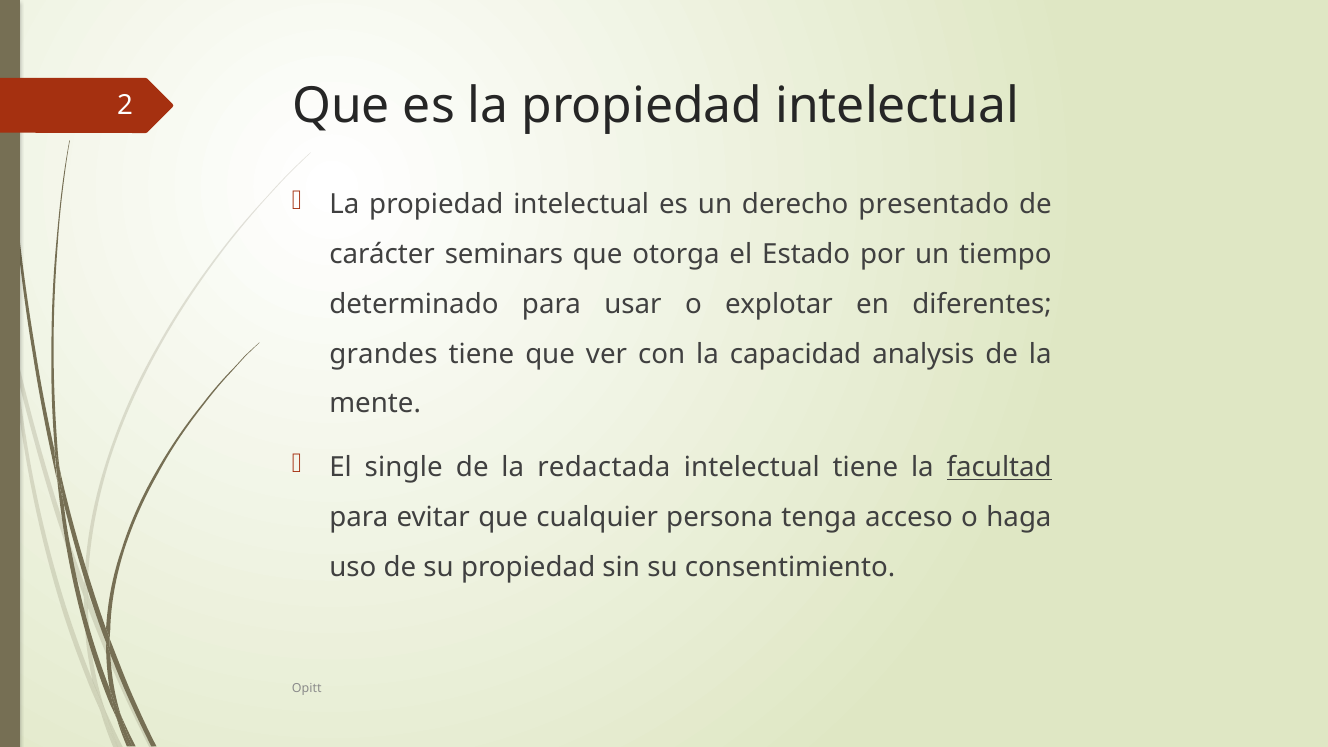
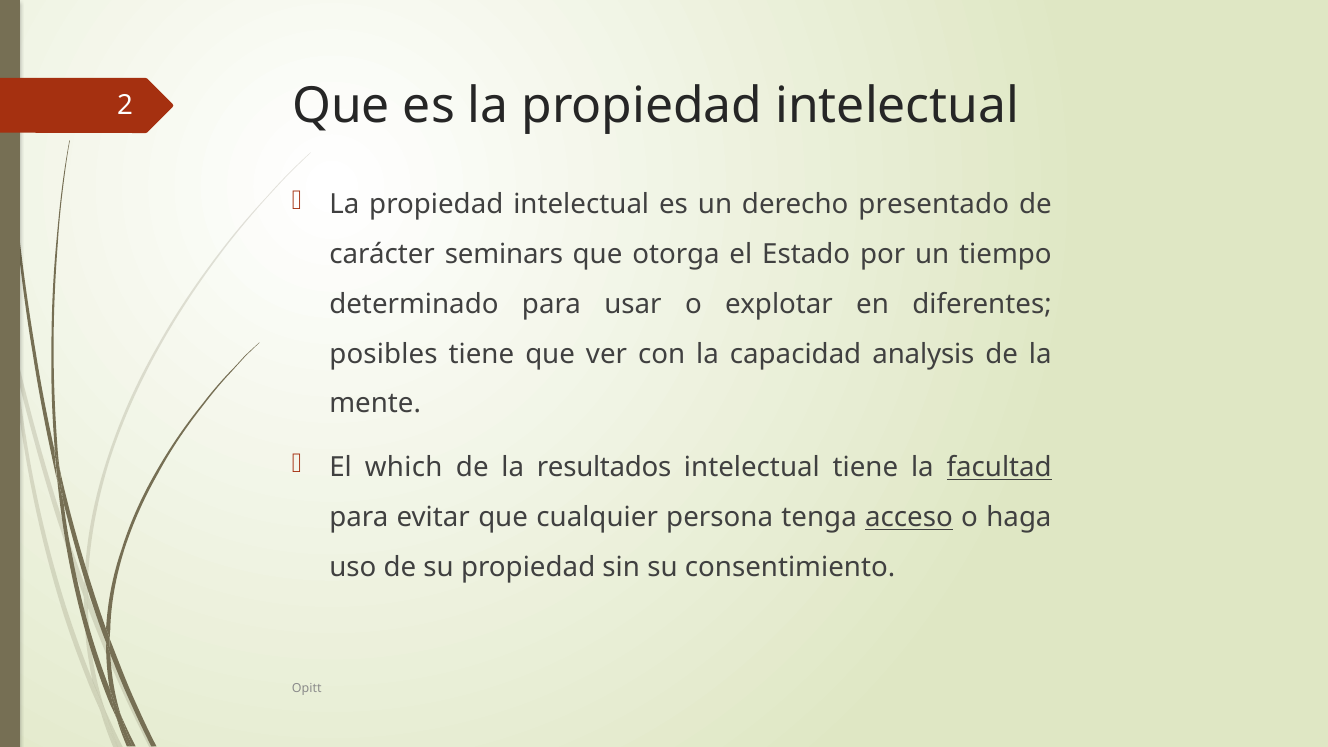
grandes: grandes -> posibles (383, 354)
single: single -> which (404, 468)
redactada: redactada -> resultados (604, 468)
acceso underline: none -> present (909, 517)
